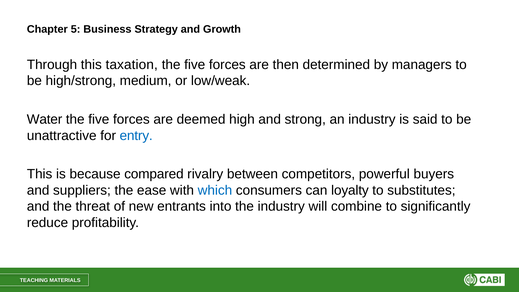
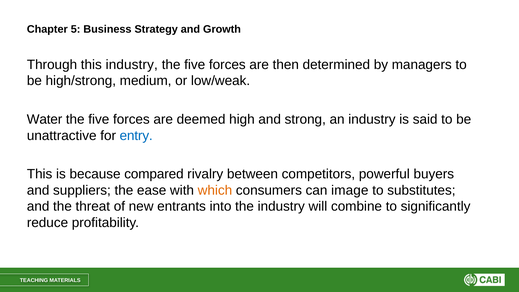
this taxation: taxation -> industry (132, 65)
which colour: blue -> orange (215, 190)
loyalty: loyalty -> image (350, 190)
